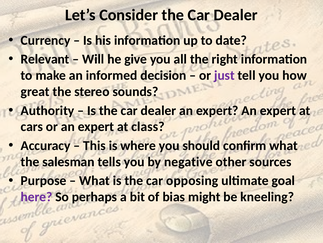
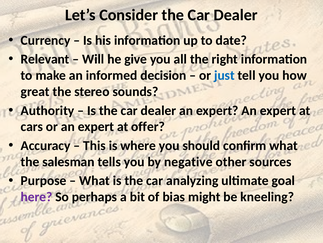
just colour: purple -> blue (224, 75)
class: class -> offer (148, 126)
opposing: opposing -> analyzing (192, 180)
